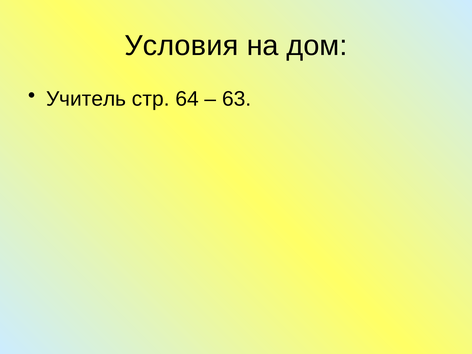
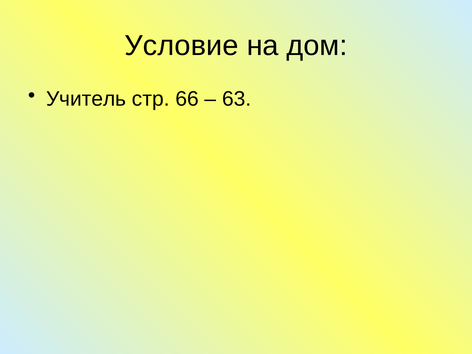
Условия: Условия -> Условие (181, 46)
64: 64 -> 66 (187, 99)
